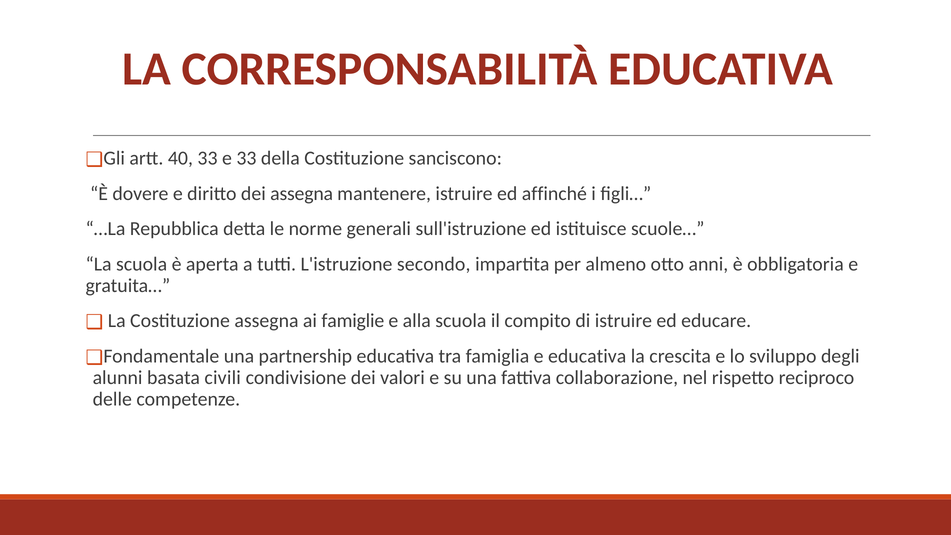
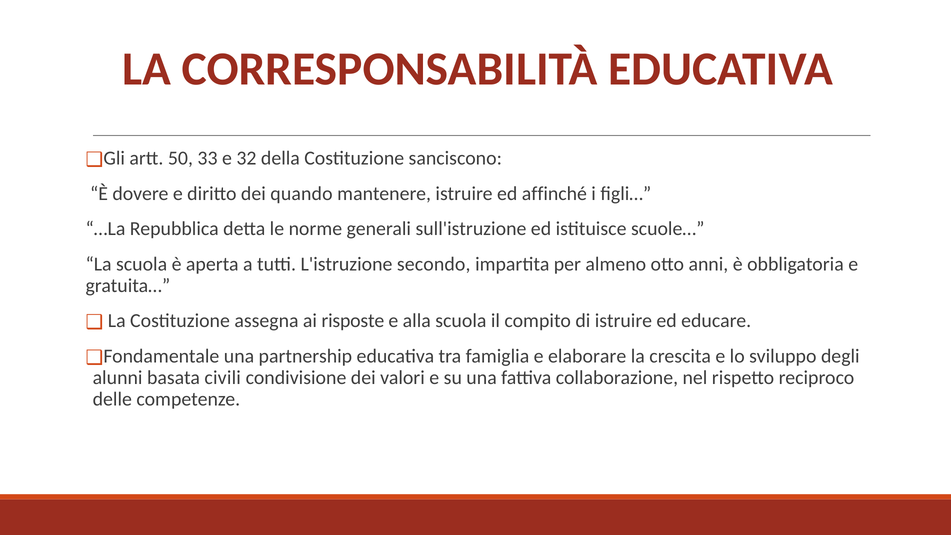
40: 40 -> 50 (180, 158)
e 33: 33 -> 32 (246, 158)
dei assegna: assegna -> quando (301, 193)
famiglie: famiglie -> risposte (353, 321)
e educativa: educativa -> elaborare (587, 356)
